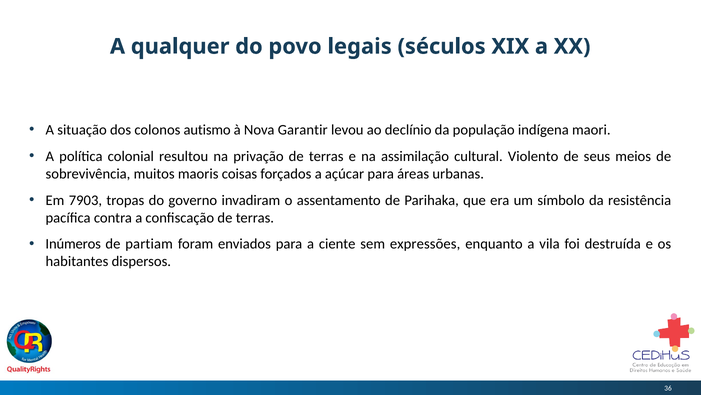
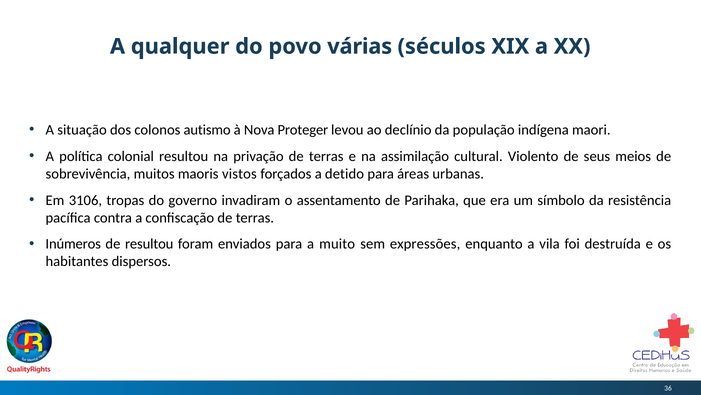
legais: legais -> várias (360, 46)
Garantir: Garantir -> Proteger (303, 130)
coisas: coisas -> vistos (239, 174)
açúcar: açúcar -> detido (345, 174)
7903: 7903 -> 3106 (85, 200)
de partiam: partiam -> resultou (149, 244)
ciente: ciente -> muito (337, 244)
